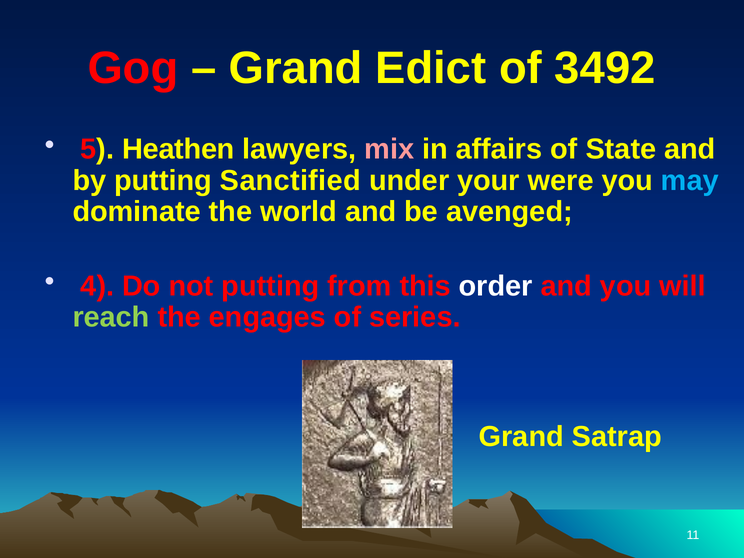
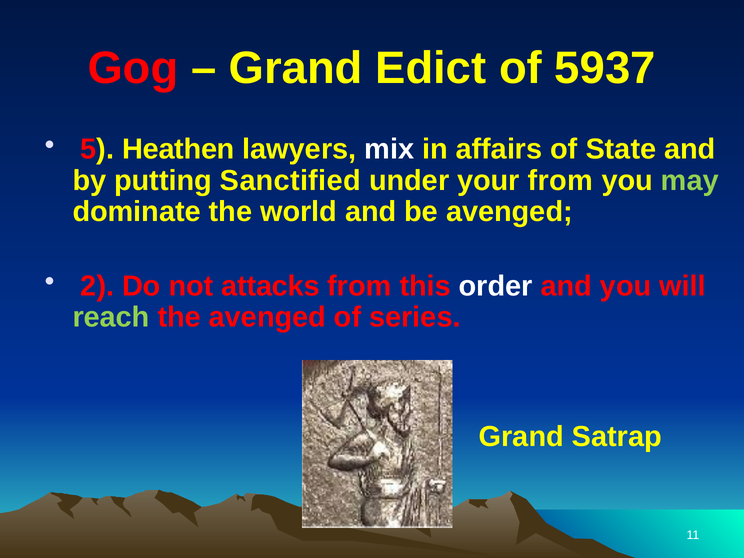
3492: 3492 -> 5937 (605, 68)
mix colour: pink -> white (389, 149)
your were: were -> from (561, 181)
may colour: light blue -> light green (690, 181)
4: 4 -> 2 (97, 286)
not putting: putting -> attacks (271, 286)
the engages: engages -> avenged (267, 317)
